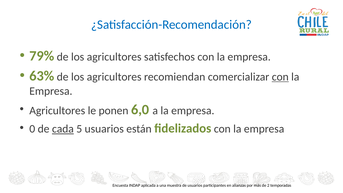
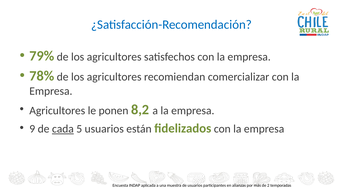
63%: 63% -> 78% (42, 76)
con underline: present -> none (280, 77)
6,0: 6,0 -> 8,2 (140, 110)
0: 0 -> 9 (32, 129)
